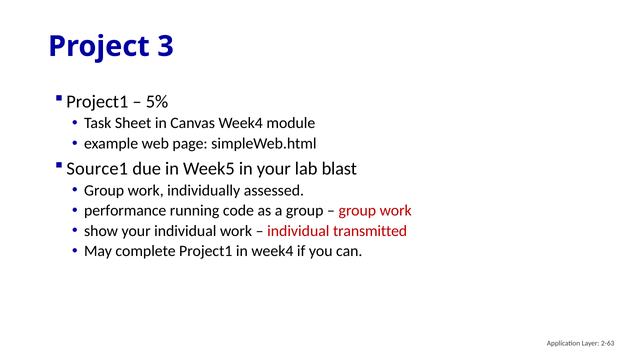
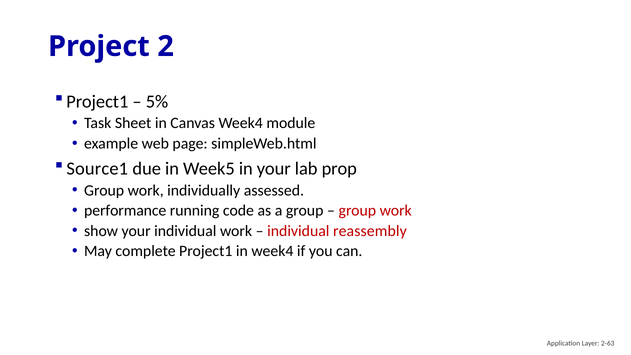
3: 3 -> 2 (166, 46)
blast: blast -> prop (339, 169)
transmitted: transmitted -> reassembly (370, 231)
